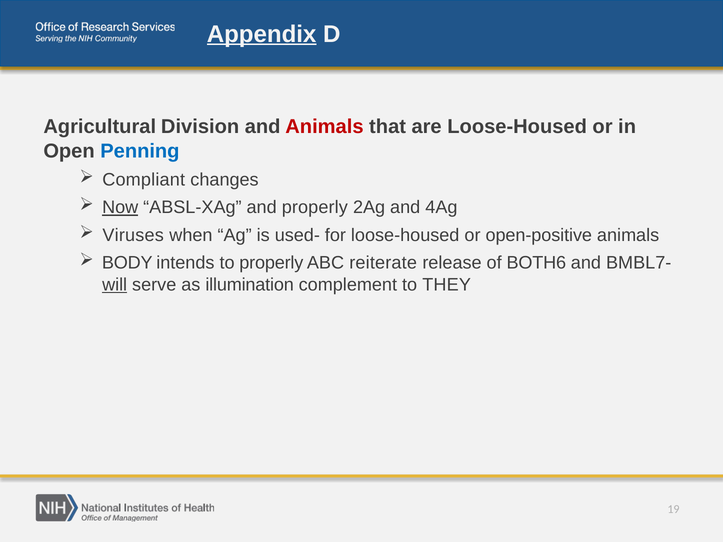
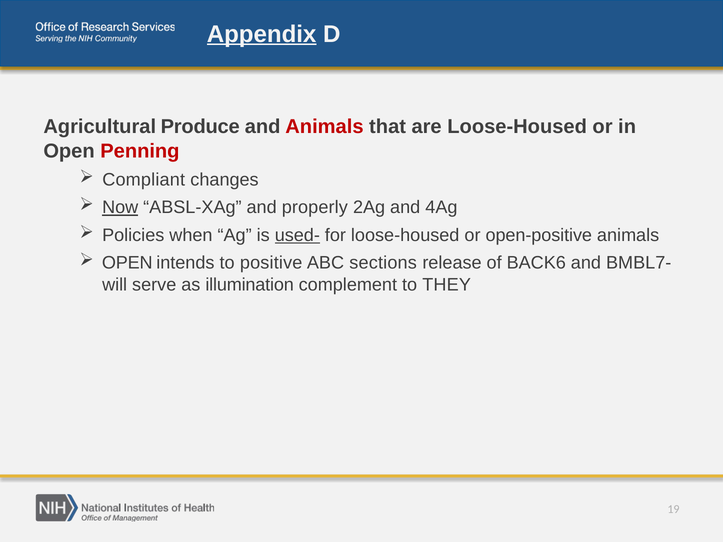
Division: Division -> Produce (200, 127)
Penning colour: blue -> red (140, 151)
Viruses: Viruses -> Policies (133, 235)
used- underline: none -> present (297, 235)
BODY: BODY -> OPEN (127, 263)
to properly: properly -> positive (271, 263)
reiterate: reiterate -> sections (383, 263)
BOTH6: BOTH6 -> BACK6 (536, 263)
will underline: present -> none (115, 285)
